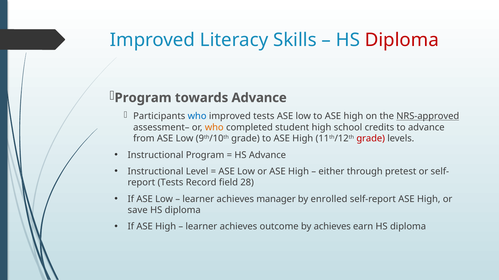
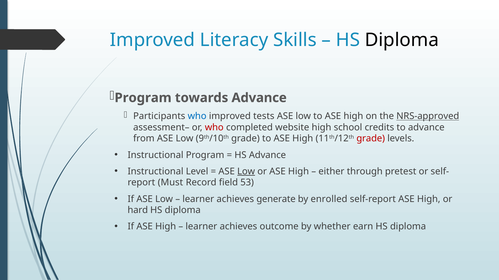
Diploma colour: red -> black (402, 40)
who colour: orange -> red (214, 128)
student: student -> website (292, 128)
Low underline: none -> present (246, 172)
Tests: Tests -> Must (170, 183)
28: 28 -> 53 (247, 183)
manager: manager -> generate (276, 199)
save: save -> hard (138, 211)
by achieves: achieves -> whether (332, 227)
